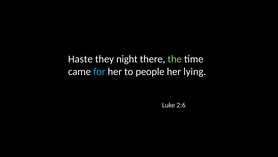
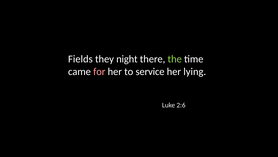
Haste: Haste -> Fields (80, 59)
for colour: light blue -> pink (99, 71)
people: people -> service (150, 71)
